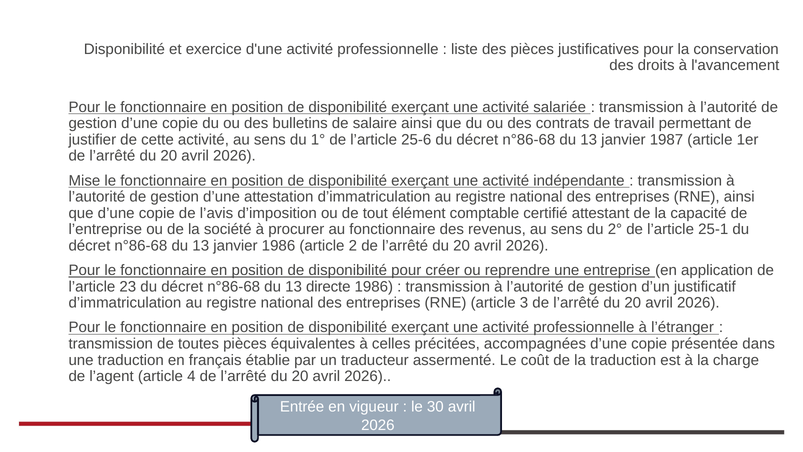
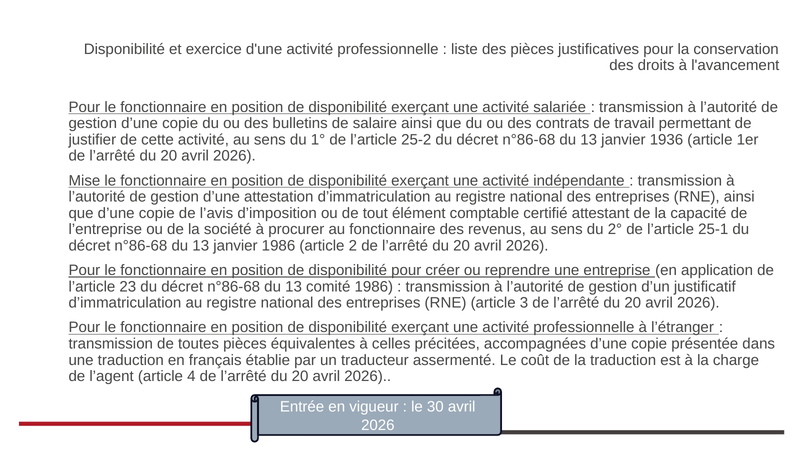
25-6: 25-6 -> 25-2 (416, 140)
1987: 1987 -> 1936 (666, 140)
directe: directe -> comité (328, 286)
